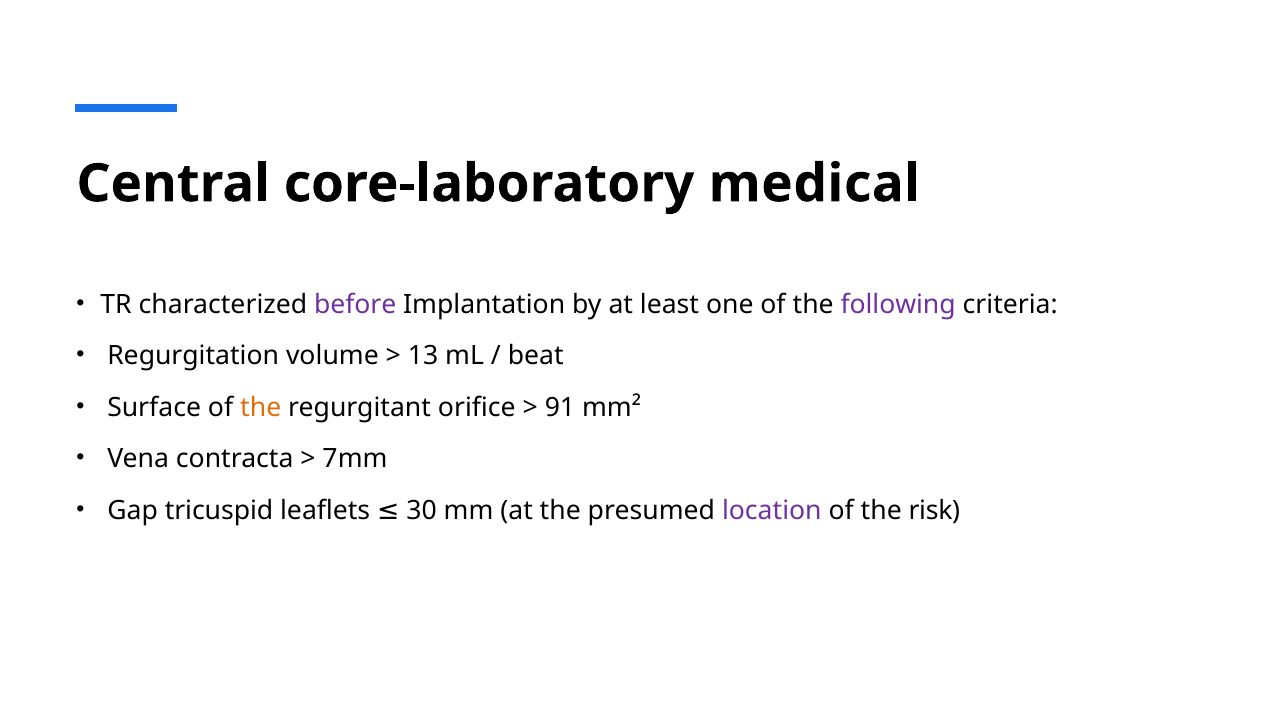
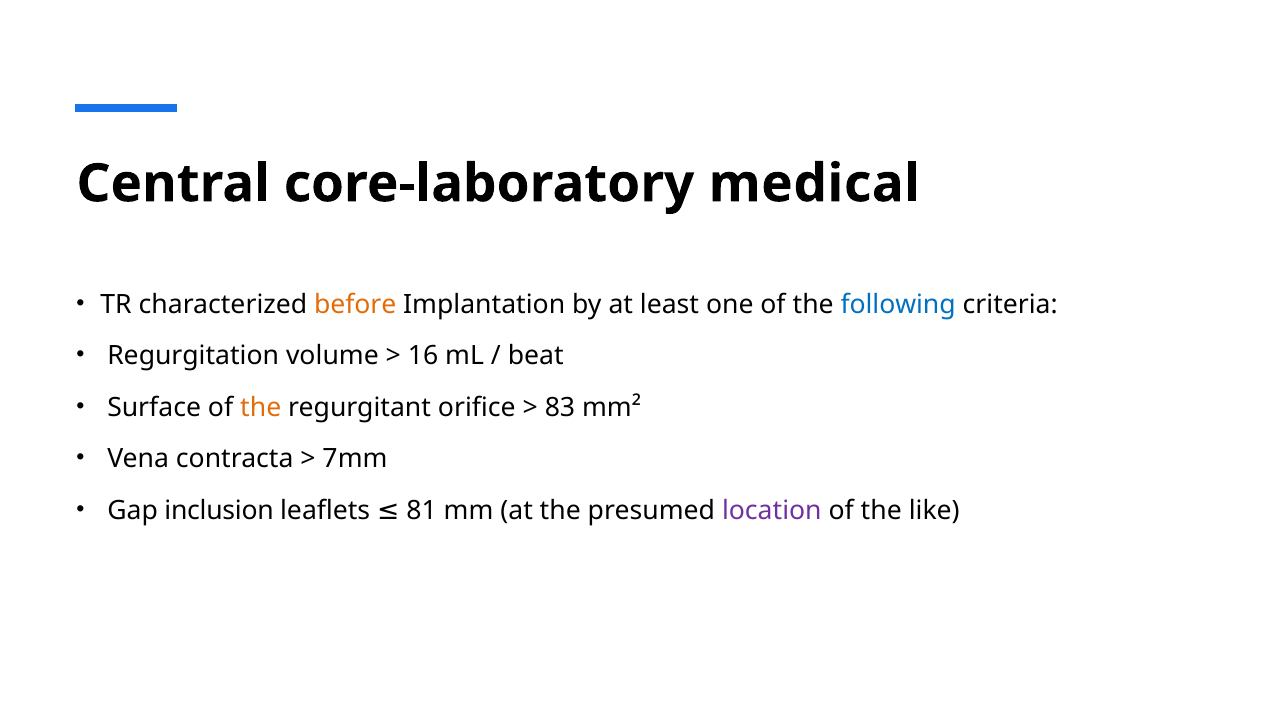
before colour: purple -> orange (355, 304)
following colour: purple -> blue (898, 304)
13: 13 -> 16 (423, 356)
91: 91 -> 83 (560, 407)
tricuspid: tricuspid -> inclusion (219, 510)
30: 30 -> 81 (422, 510)
risk: risk -> like (934, 510)
